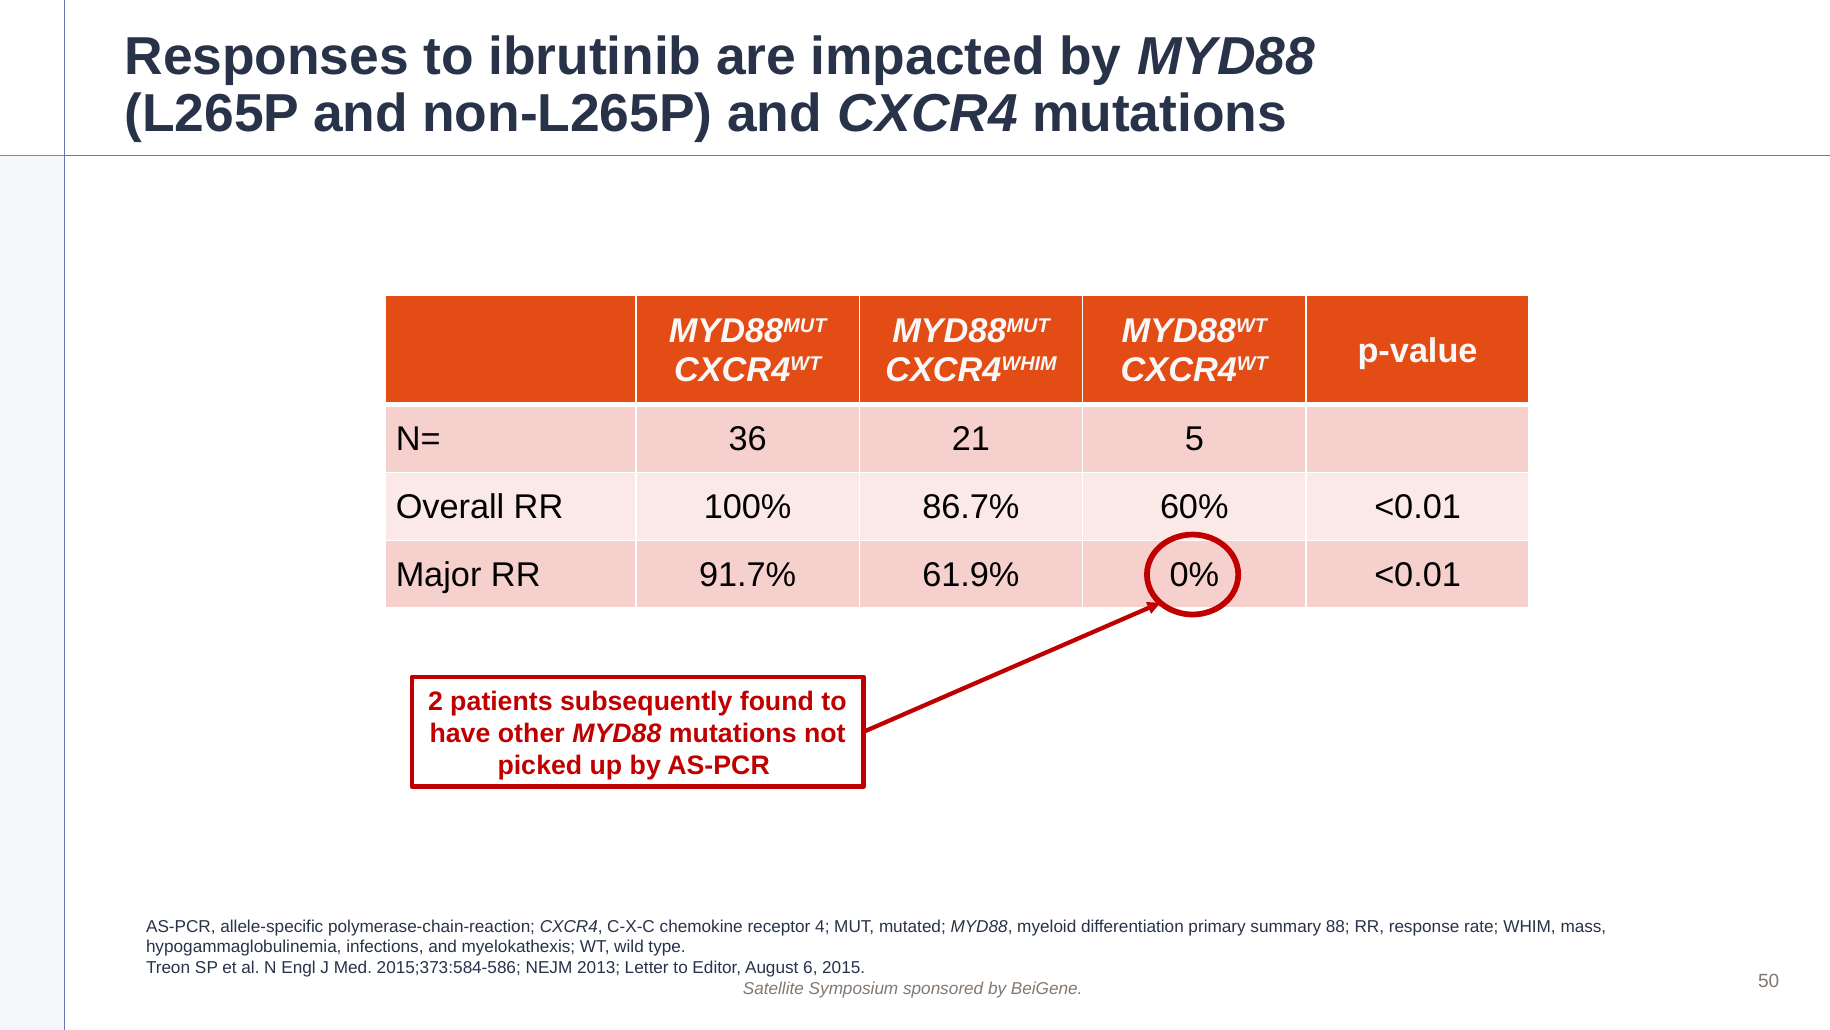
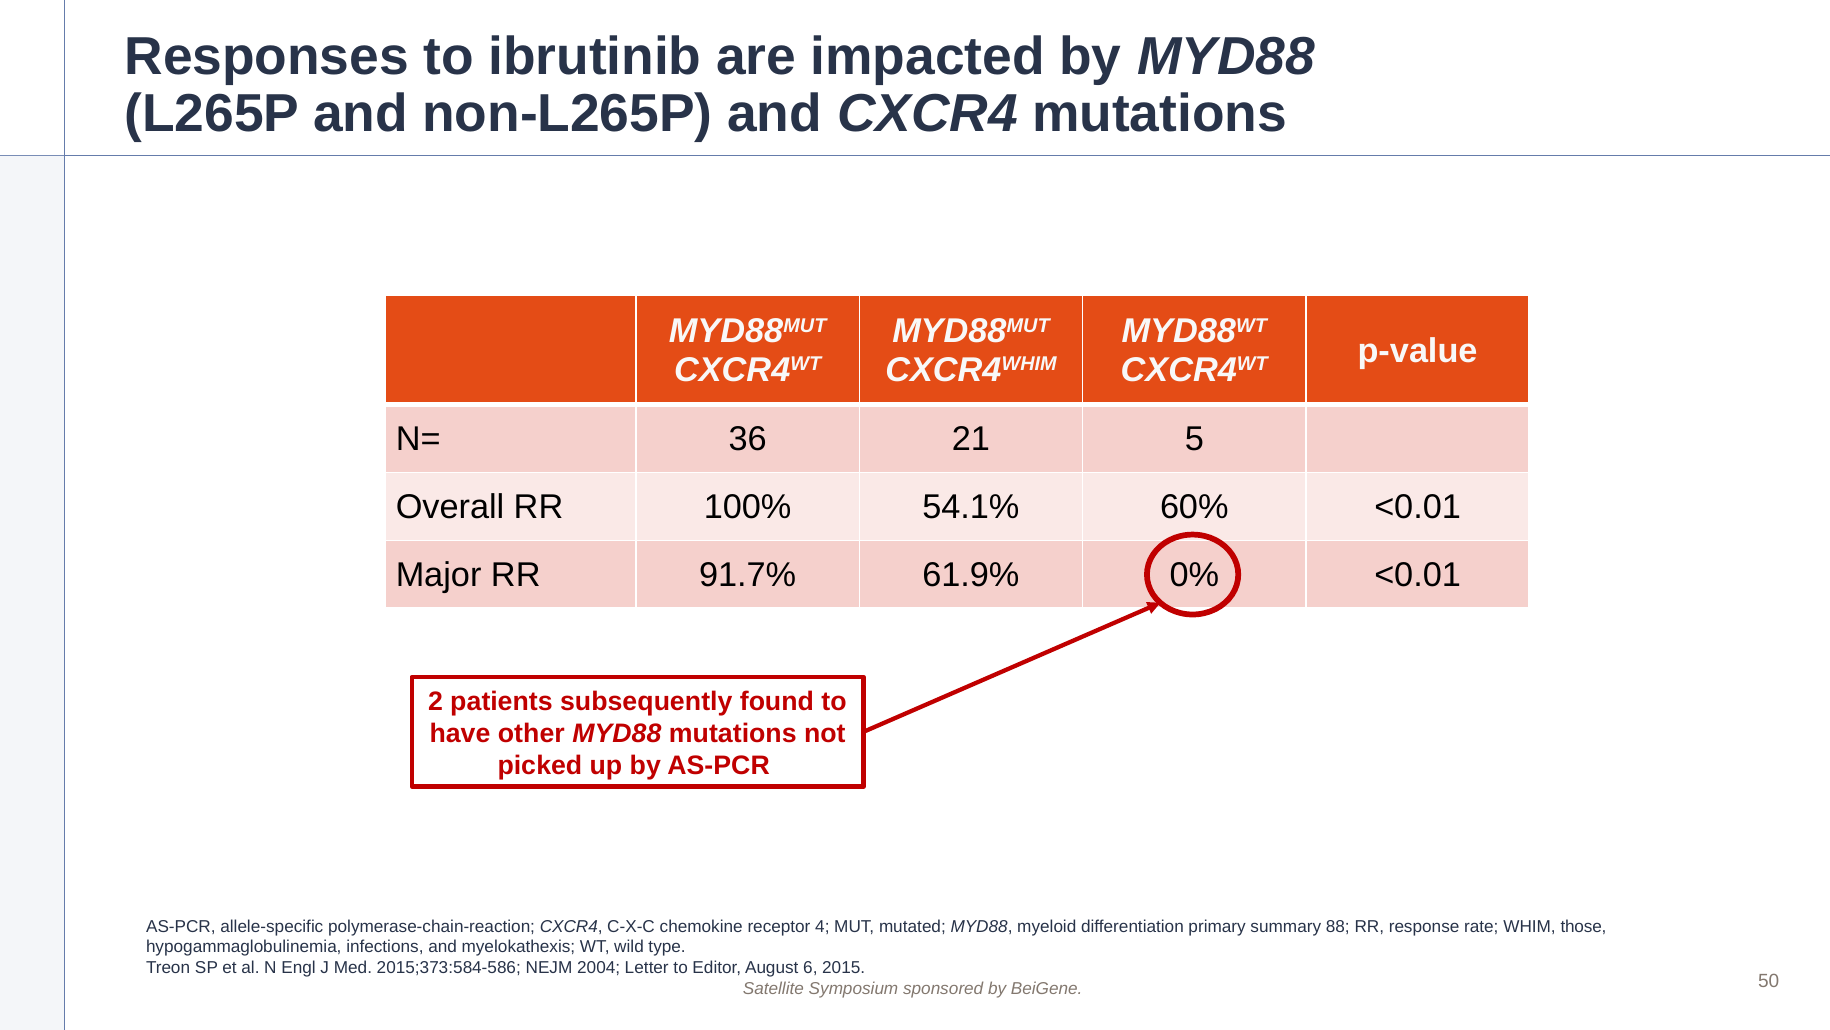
86.7%: 86.7% -> 54.1% (971, 507)
mass: mass -> those (1583, 926)
2013: 2013 -> 2004 (599, 967)
